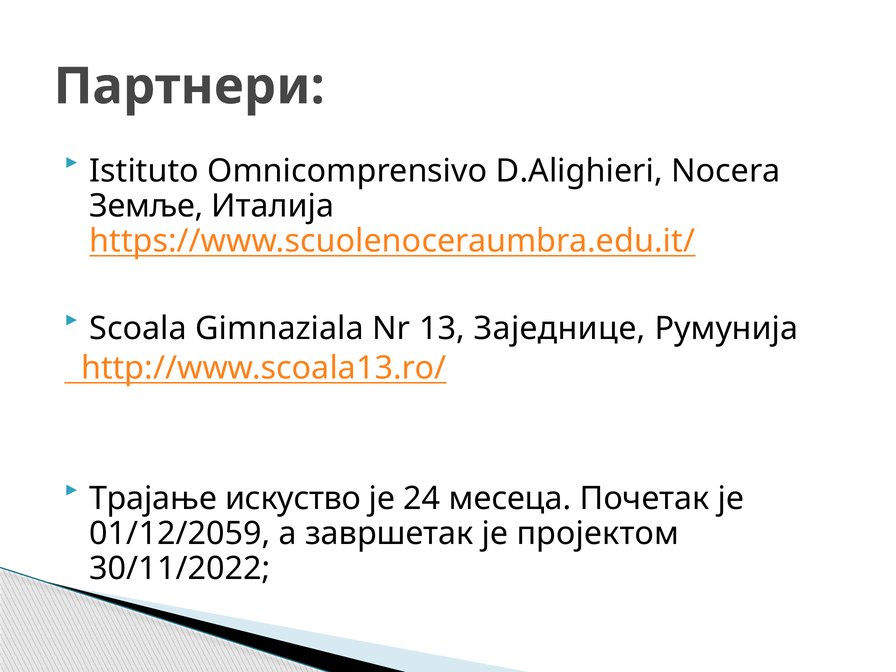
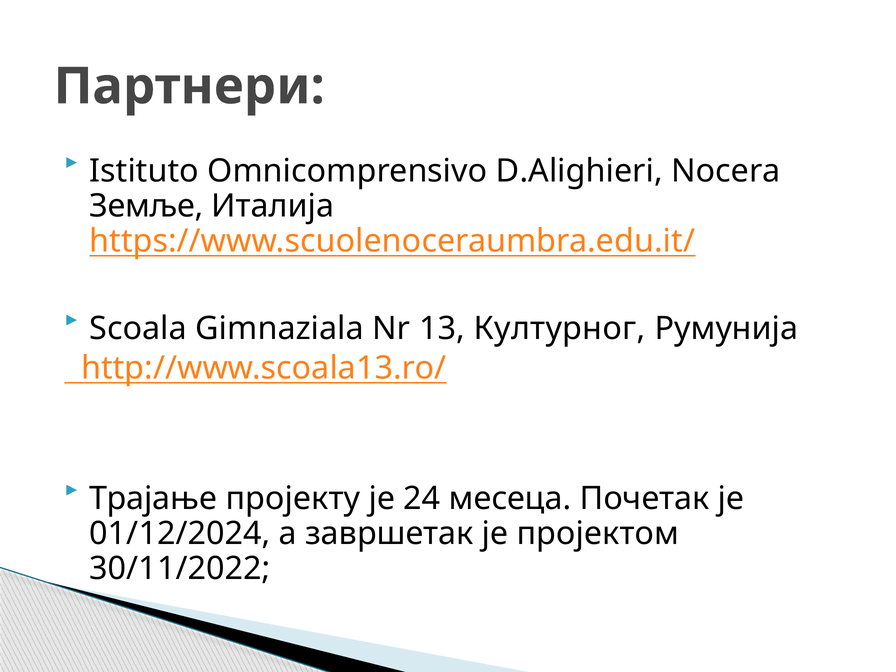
Заједнице: Заједнице -> Културног (560, 329)
искуство: искуство -> пројекту (293, 499)
01/12/2059: 01/12/2059 -> 01/12/2024 (180, 534)
